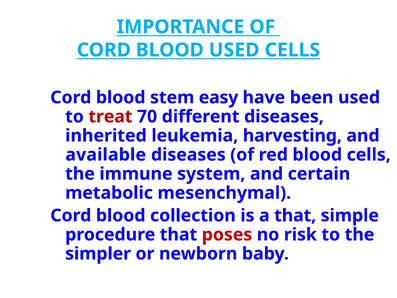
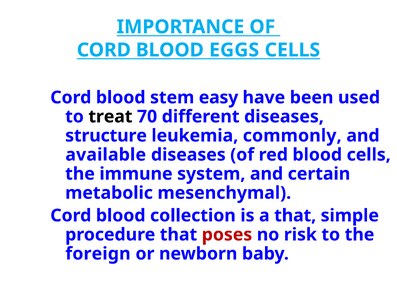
BLOOD USED: USED -> EGGS (234, 50)
treat colour: red -> black (110, 116)
inherited: inherited -> structure (106, 136)
harvesting: harvesting -> commonly (292, 136)
simpler: simpler -> foreign (98, 254)
